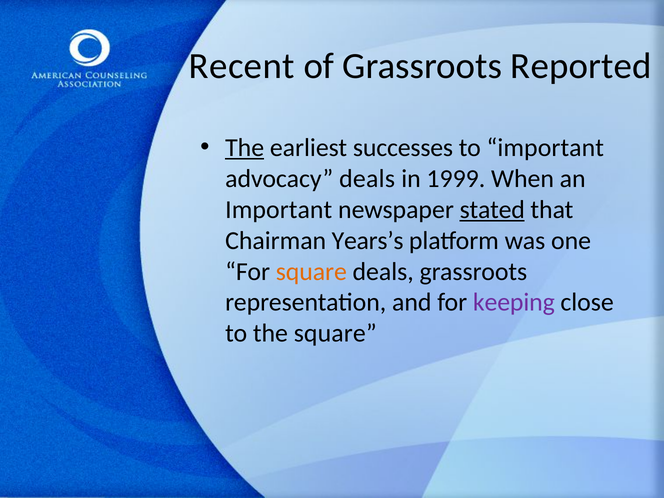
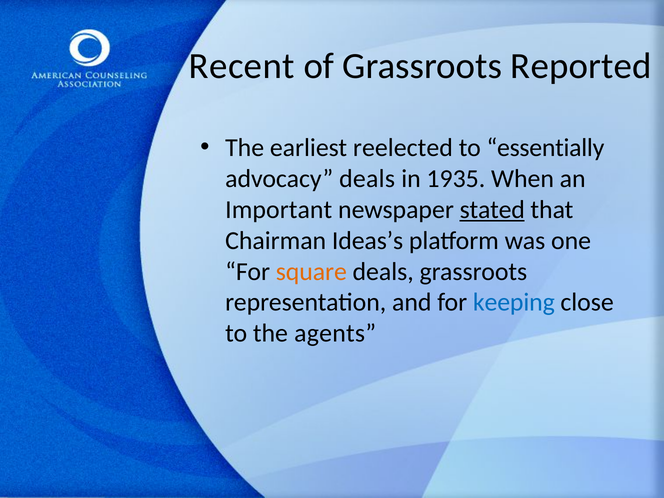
The underline: present -> none (245, 148)
successes: successes -> reelected (403, 148)
to important: important -> essentially (545, 148)
1999: 1999 -> 1935 (456, 179)
Years’s: Years’s -> Ideas’s (368, 241)
keeping colour: purple -> blue (514, 302)
the square: square -> agents (335, 333)
